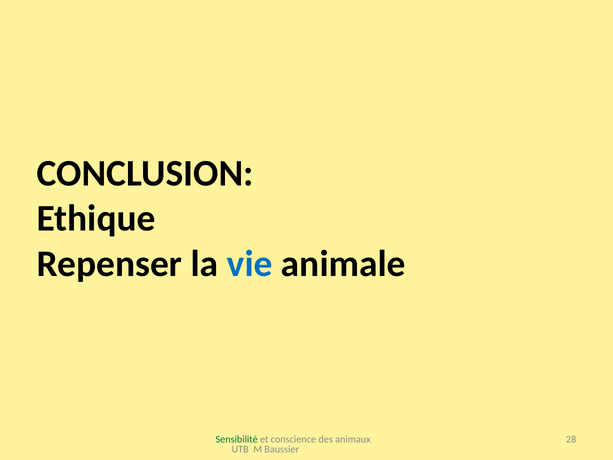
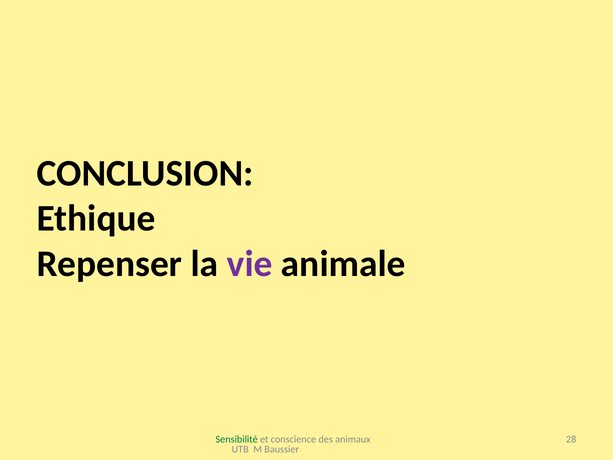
vie colour: blue -> purple (250, 263)
